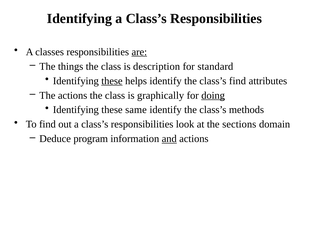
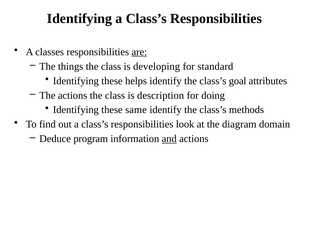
description: description -> developing (157, 66)
these underline: present -> none (112, 81)
class’s find: find -> goal (238, 81)
graphically: graphically -> description (161, 95)
doing underline: present -> none (213, 95)
sections: sections -> diagram (239, 124)
